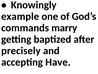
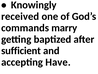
example: example -> received (20, 16)
precisely: precisely -> sufficient (21, 50)
